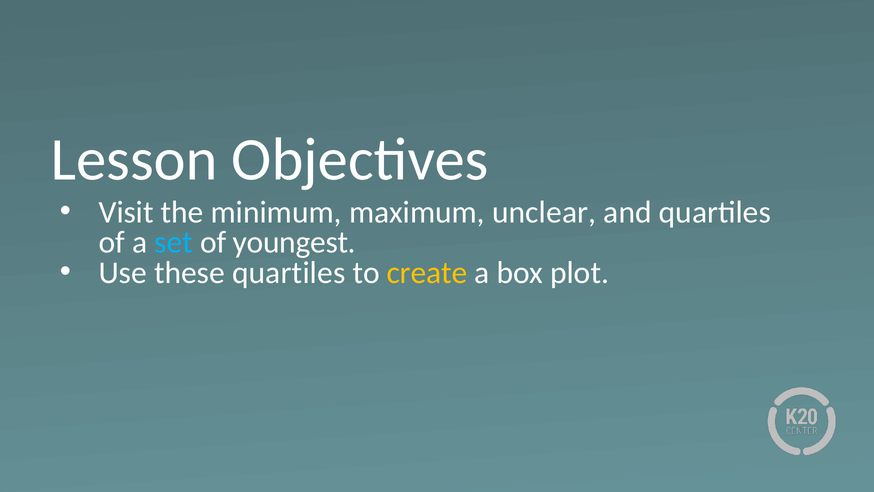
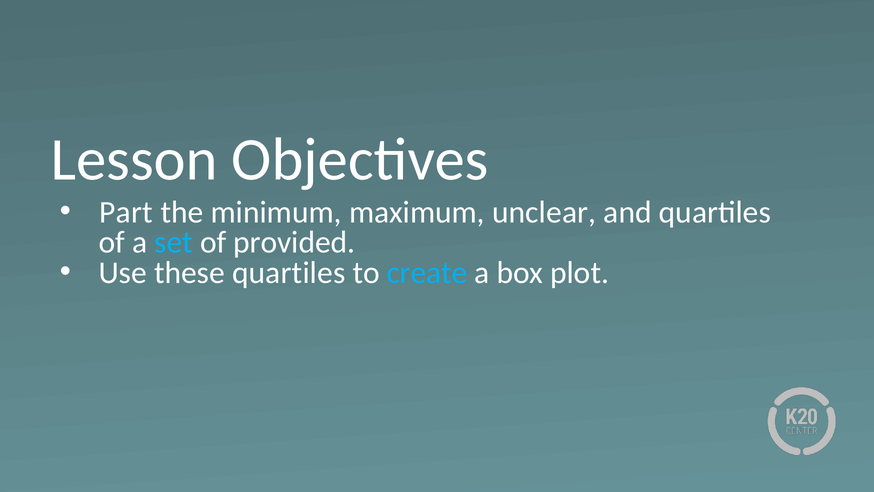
Visit: Visit -> Part (126, 212)
youngest: youngest -> provided (294, 242)
create colour: yellow -> light blue (427, 273)
